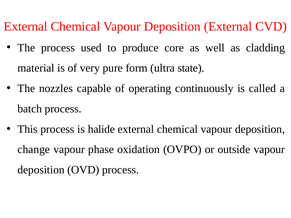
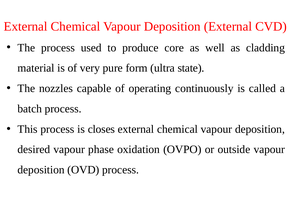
halide: halide -> closes (101, 129)
change: change -> desired (34, 150)
